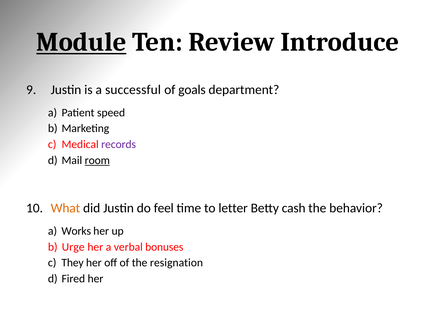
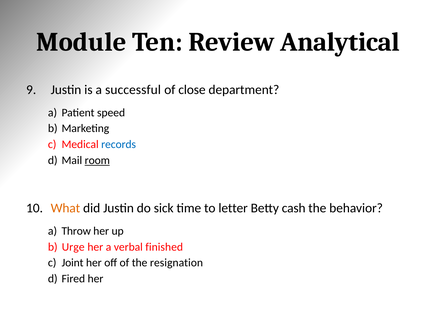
Module underline: present -> none (81, 42)
Introduce: Introduce -> Analytical (340, 42)
goals: goals -> close (192, 90)
records colour: purple -> blue (119, 144)
feel: feel -> sick (164, 208)
Works: Works -> Throw (76, 231)
bonuses: bonuses -> finished (164, 247)
They: They -> Joint (73, 263)
